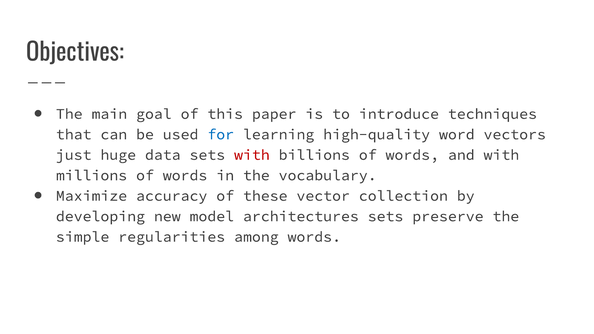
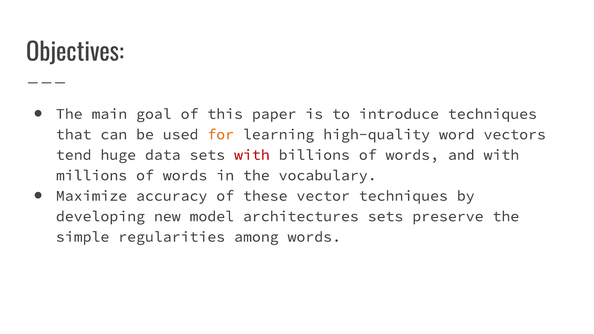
for colour: blue -> orange (221, 134)
just: just -> tend (74, 155)
vector collection: collection -> techniques (403, 196)
